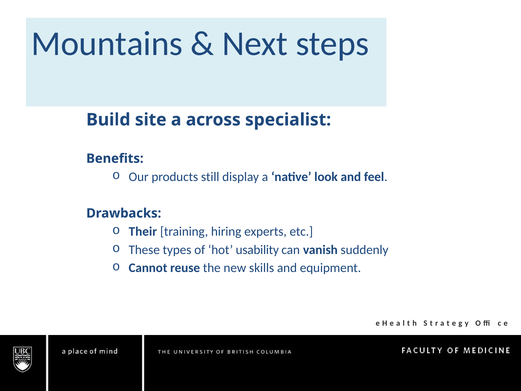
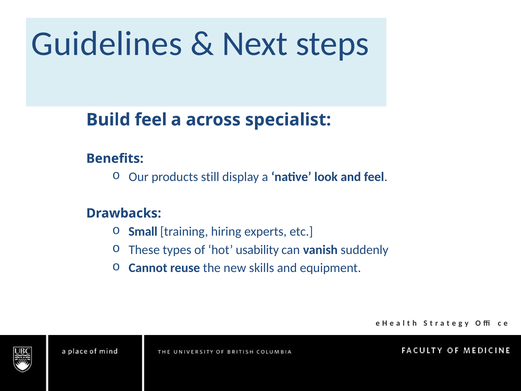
Mountains: Mountains -> Guidelines (107, 44)
Build site: site -> feel (151, 120)
Their: Their -> Small (143, 231)
